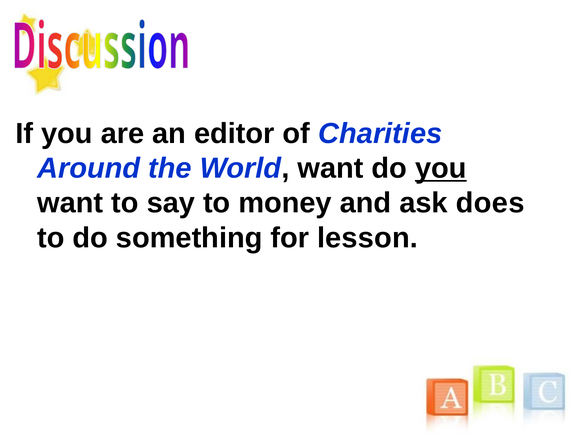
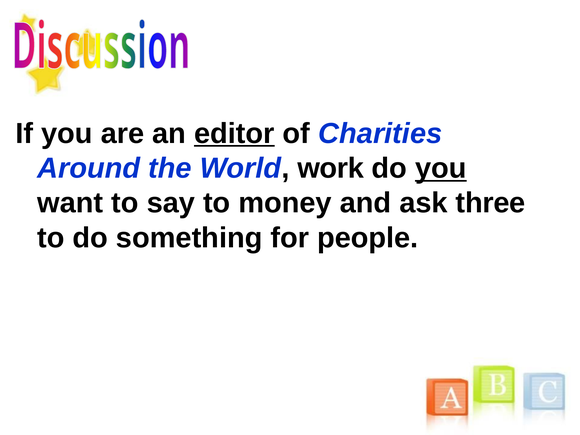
editor underline: none -> present (234, 133)
World want: want -> work (331, 168)
does: does -> three (491, 203)
lesson: lesson -> people (368, 238)
